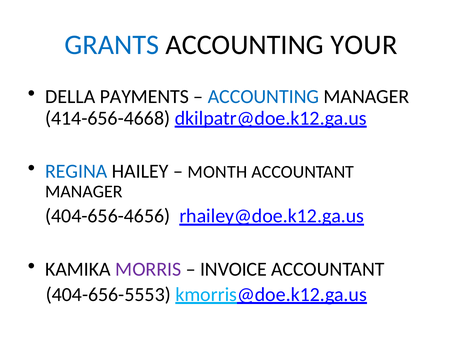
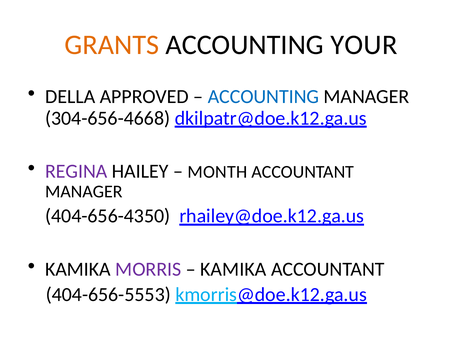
GRANTS colour: blue -> orange (112, 45)
PAYMENTS: PAYMENTS -> APPROVED (144, 97)
414-656-4668: 414-656-4668 -> 304-656-4668 (108, 118)
REGINA colour: blue -> purple (76, 171)
404-656-4656: 404-656-4656 -> 404-656-4350 (108, 216)
INVOICE: INVOICE -> KAMIKA (233, 269)
